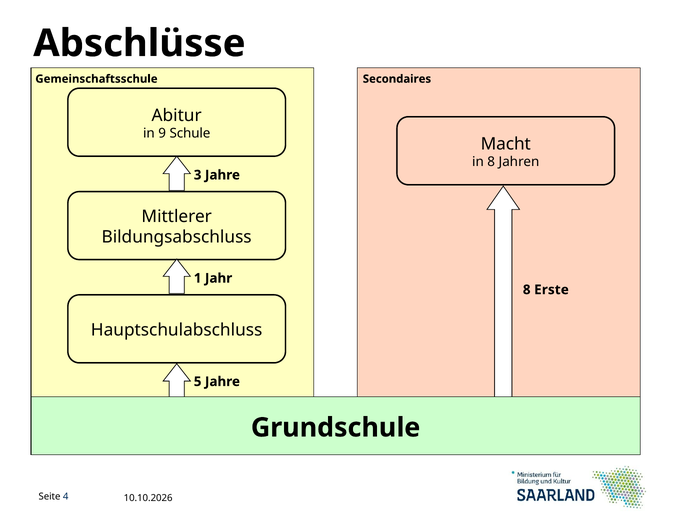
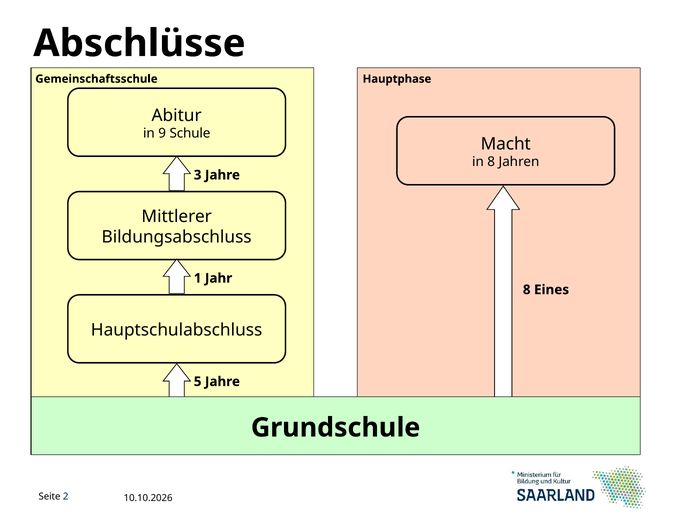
Secondaires: Secondaires -> Hauptphase (397, 79)
Erste: Erste -> Eines (552, 290)
4: 4 -> 2 (66, 497)
